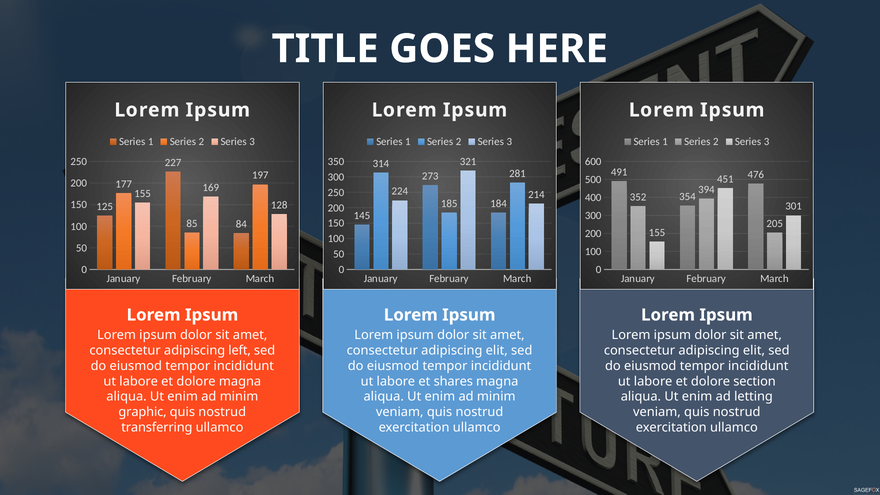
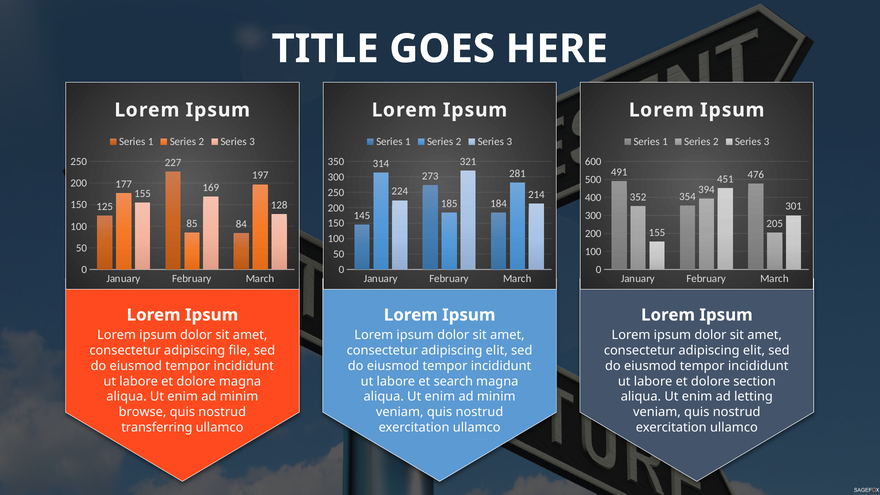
left: left -> file (239, 351)
shares: shares -> search (453, 381)
graphic: graphic -> browse (143, 412)
